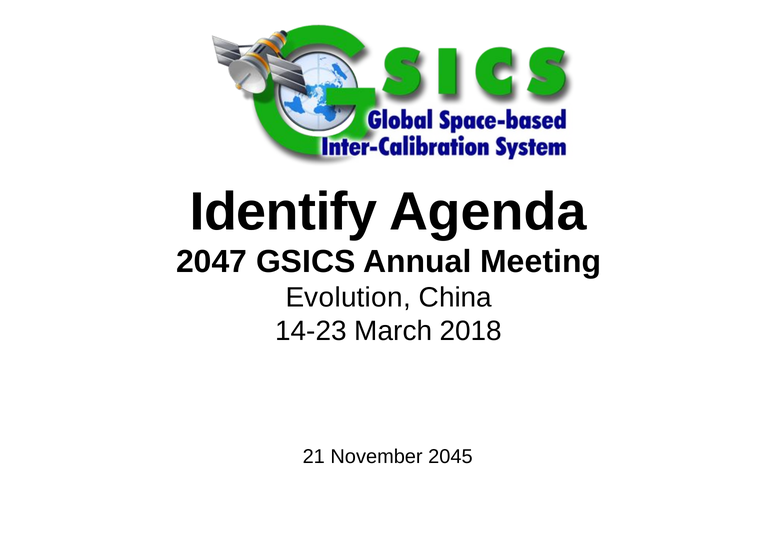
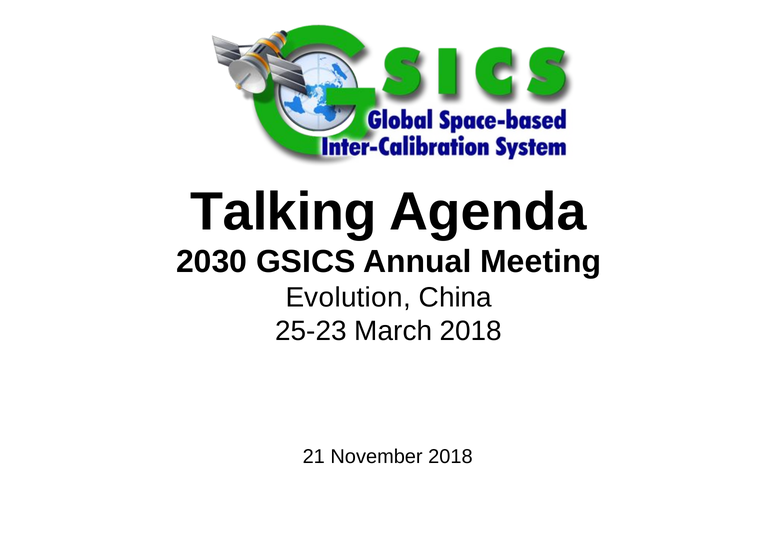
Identify: Identify -> Talking (283, 212)
2047: 2047 -> 2030 (212, 262)
14-23: 14-23 -> 25-23 (311, 331)
November 2045: 2045 -> 2018 (450, 457)
